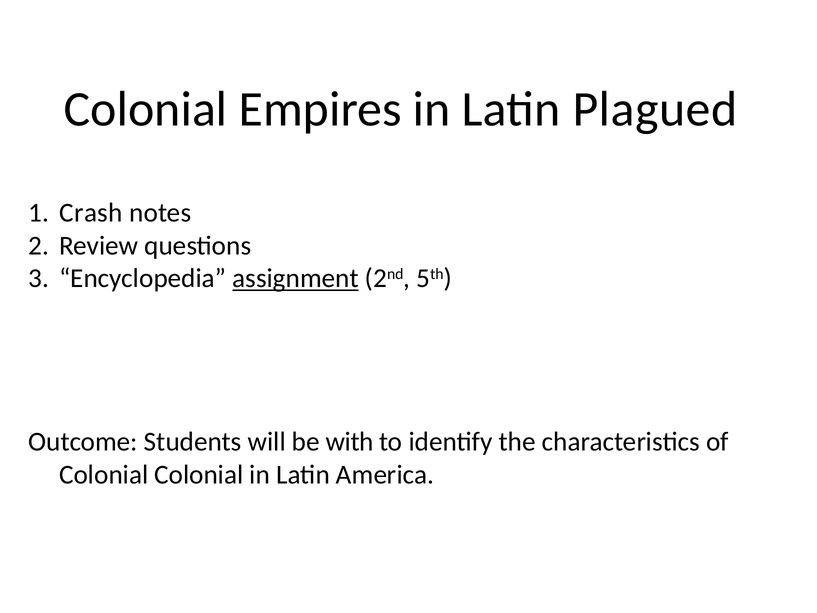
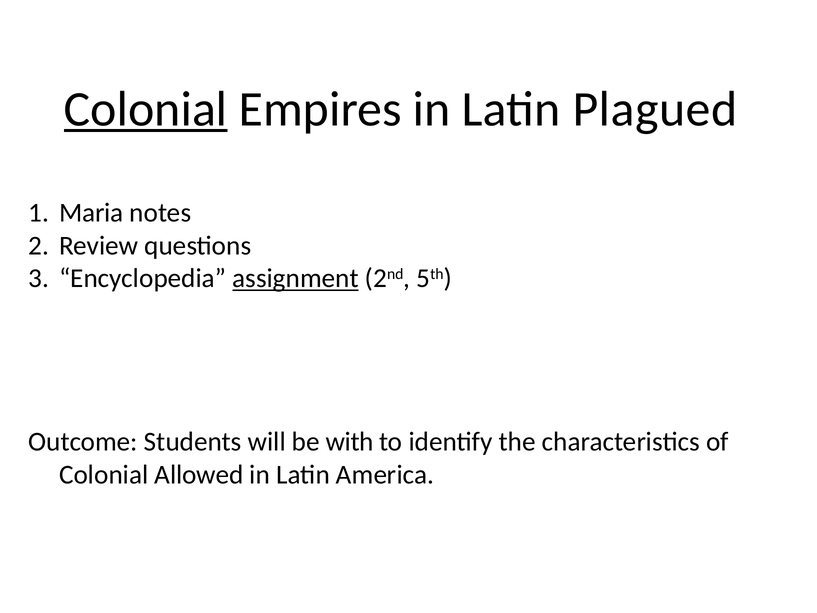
Colonial underline: none -> present (146, 109)
Crash: Crash -> Maria (91, 213)
Colonial Colonial: Colonial -> Allowed (199, 474)
